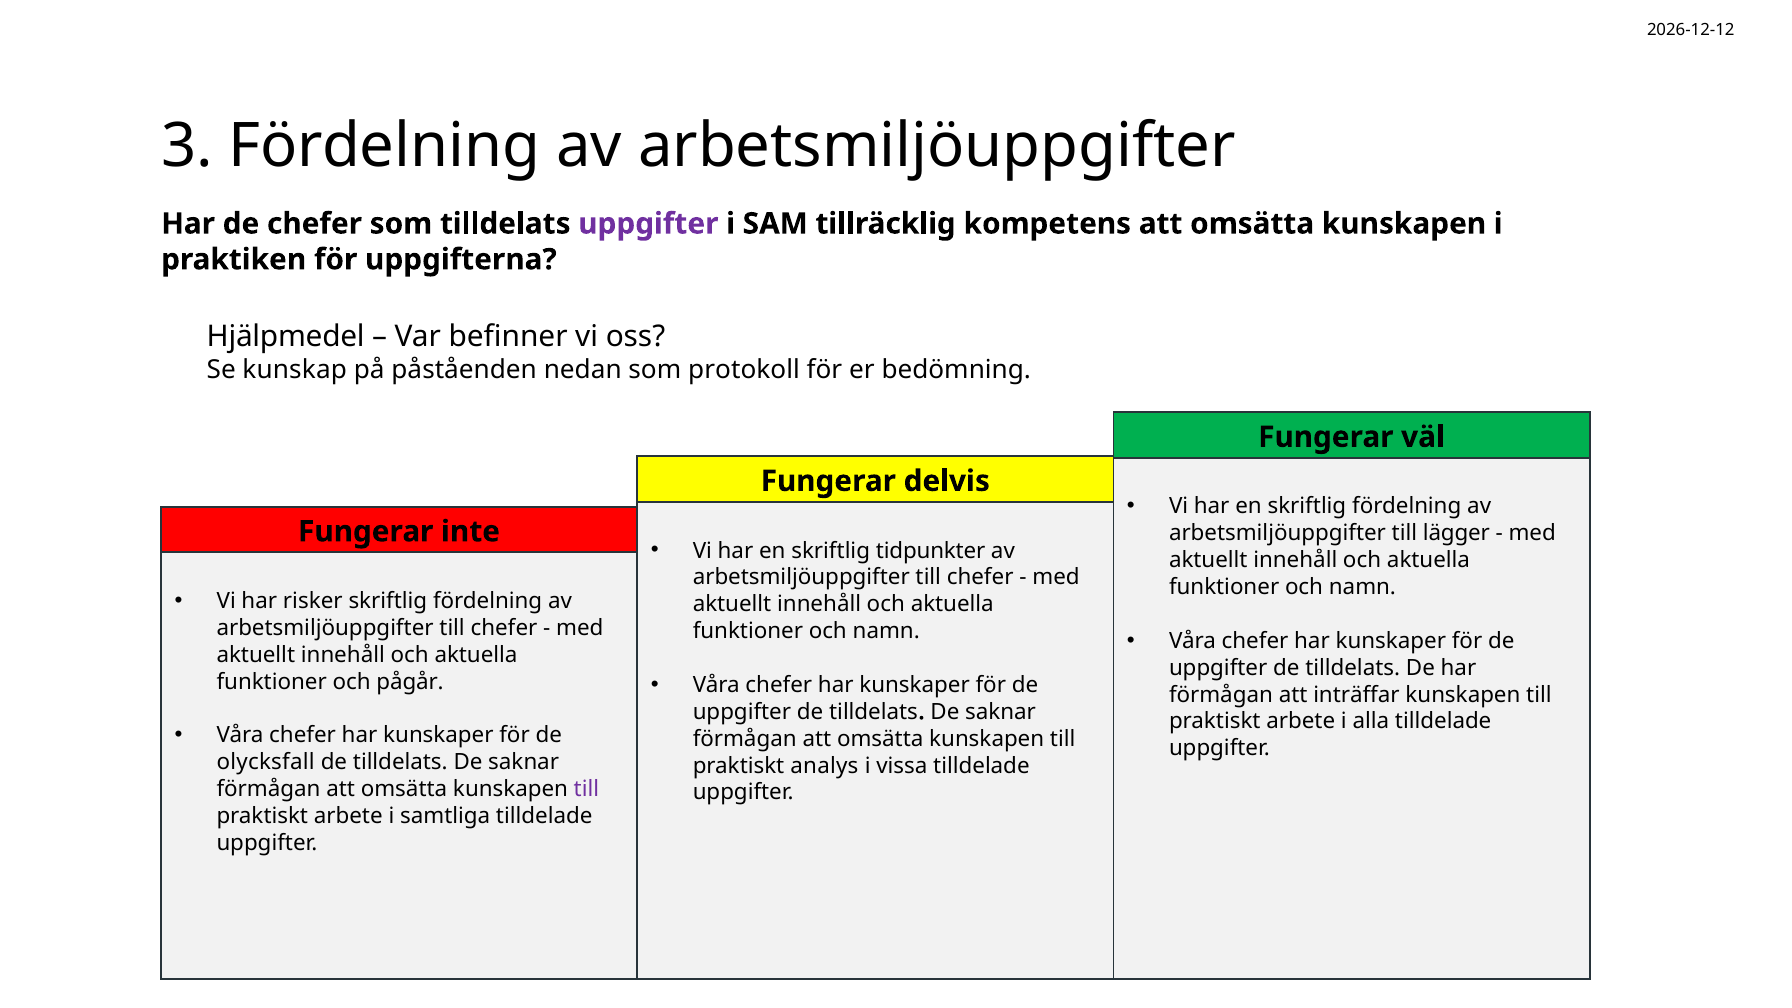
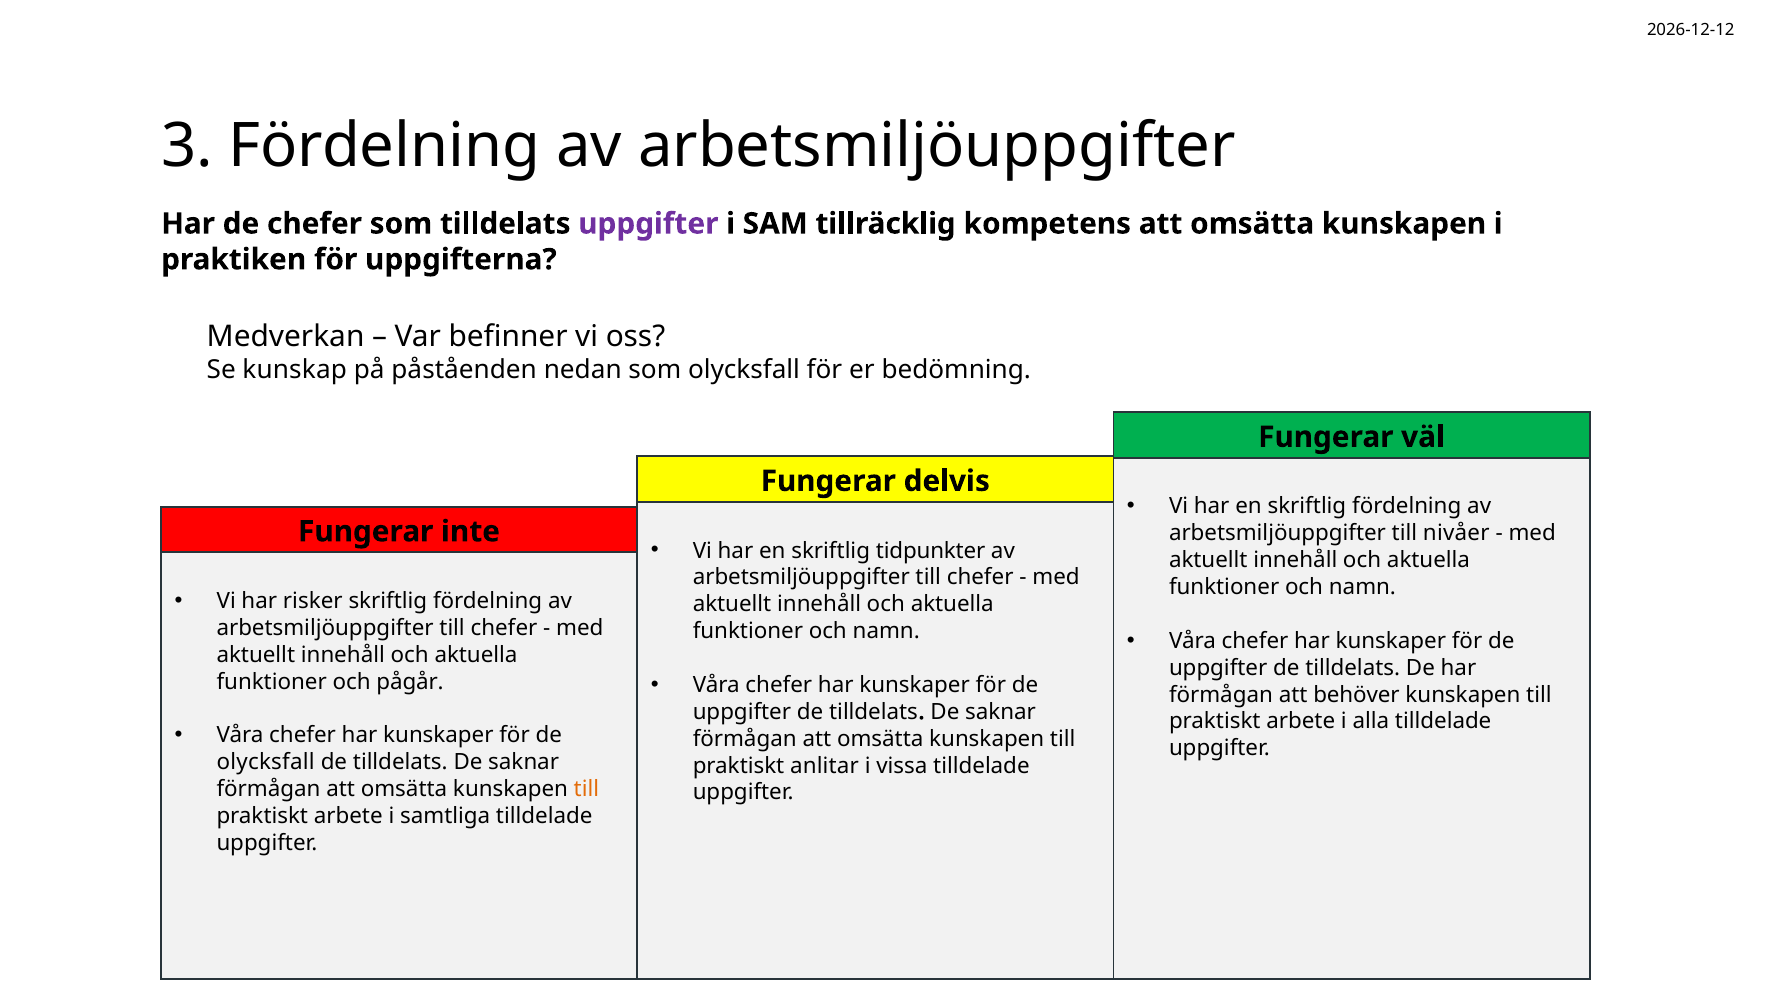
Hjälpmedel: Hjälpmedel -> Medverkan (286, 336)
som protokoll: protokoll -> olycksfall (744, 370)
lägger: lägger -> nivåer (1456, 533)
inträffar: inträffar -> behöver (1356, 695)
analys: analys -> anlitar (824, 766)
till colour: purple -> orange (586, 789)
